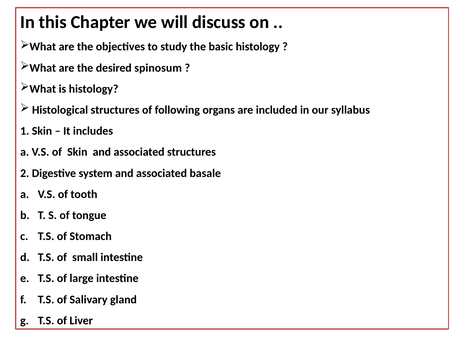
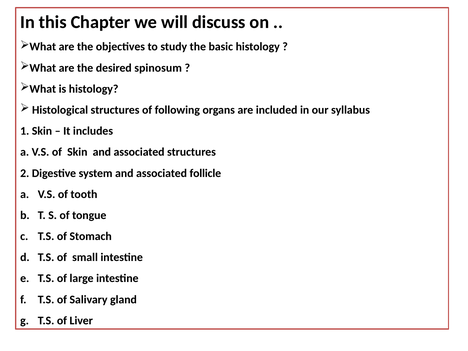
basale: basale -> follicle (205, 173)
